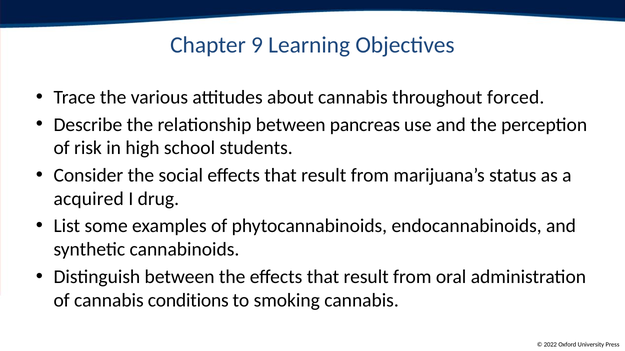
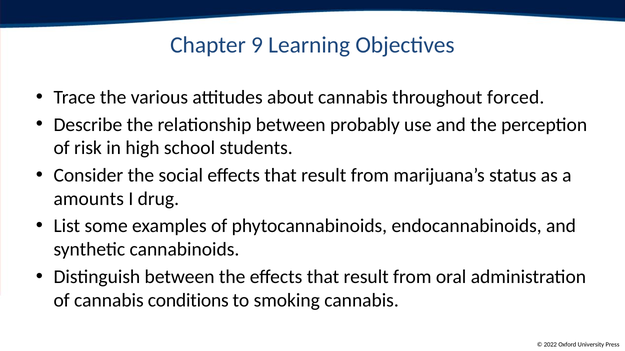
pancreas: pancreas -> probably (365, 125)
acquired: acquired -> amounts (89, 199)
